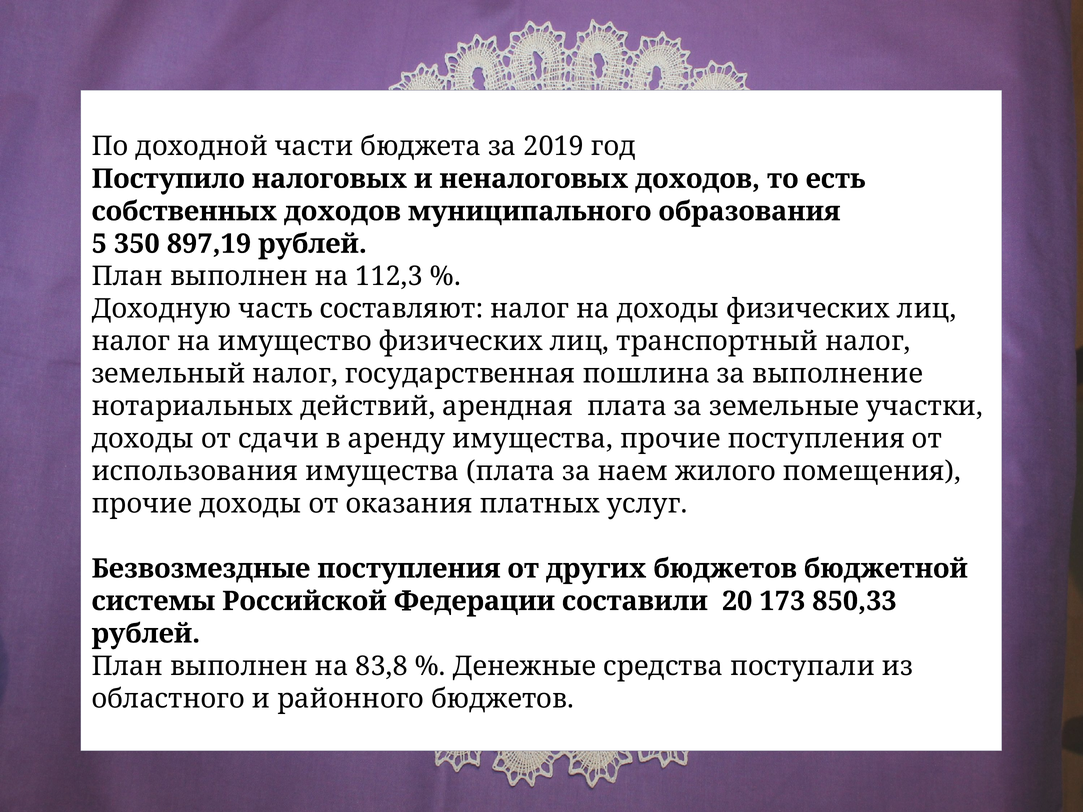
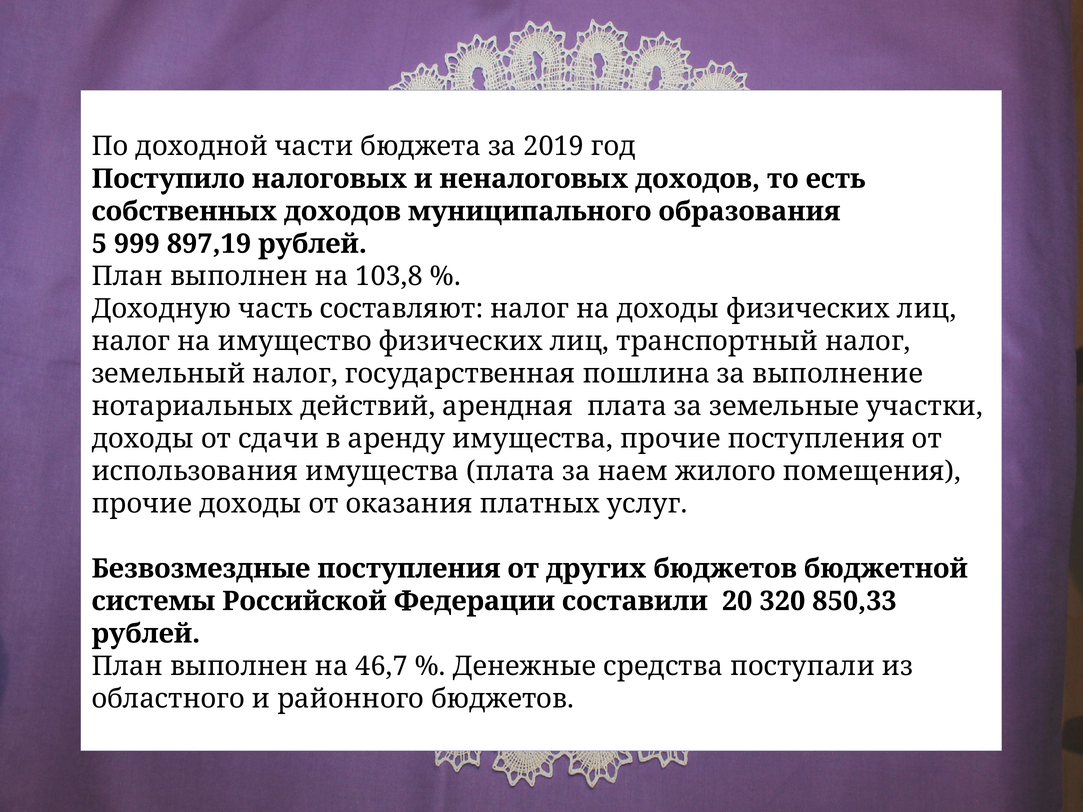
350: 350 -> 999 (137, 244)
112,3: 112,3 -> 103,8 (389, 276)
173: 173 -> 320 (782, 601)
83,8: 83,8 -> 46,7 (382, 666)
